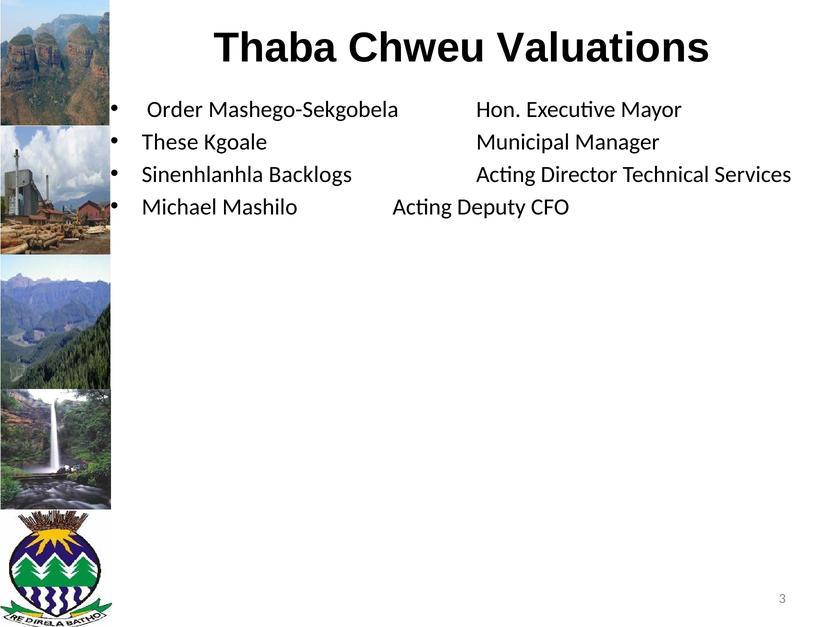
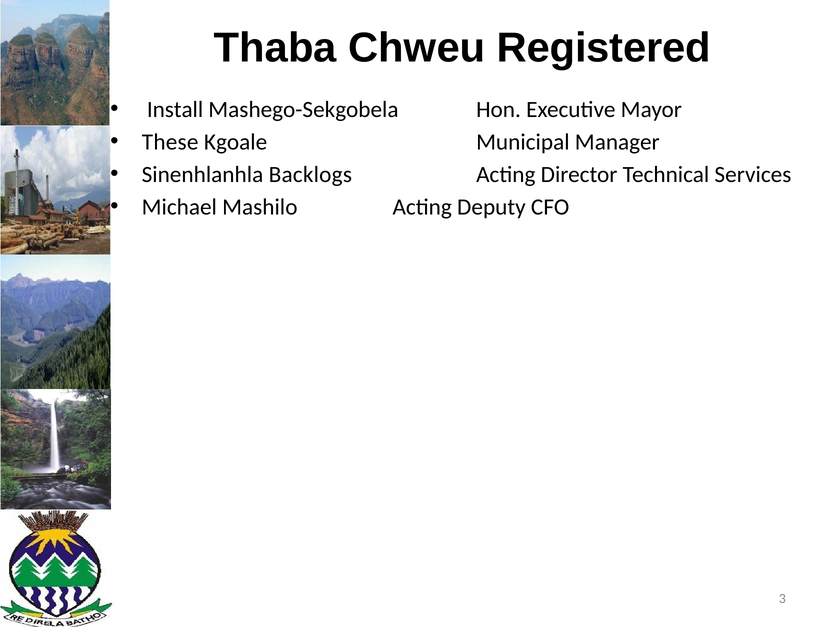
Valuations: Valuations -> Registered (604, 48)
Order: Order -> Install (175, 109)
